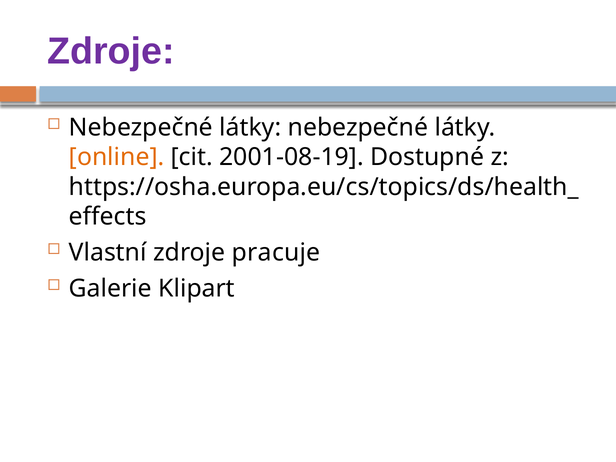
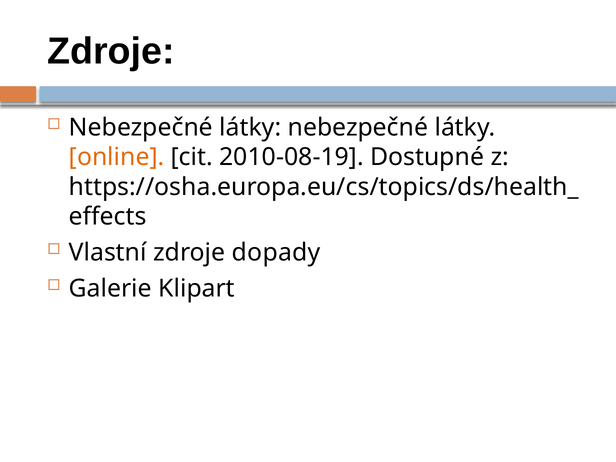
Zdroje colour: purple -> black (111, 51)
2001-08-19: 2001-08-19 -> 2010-08-19 (292, 157)
pracuje: pracuje -> dopady (276, 253)
